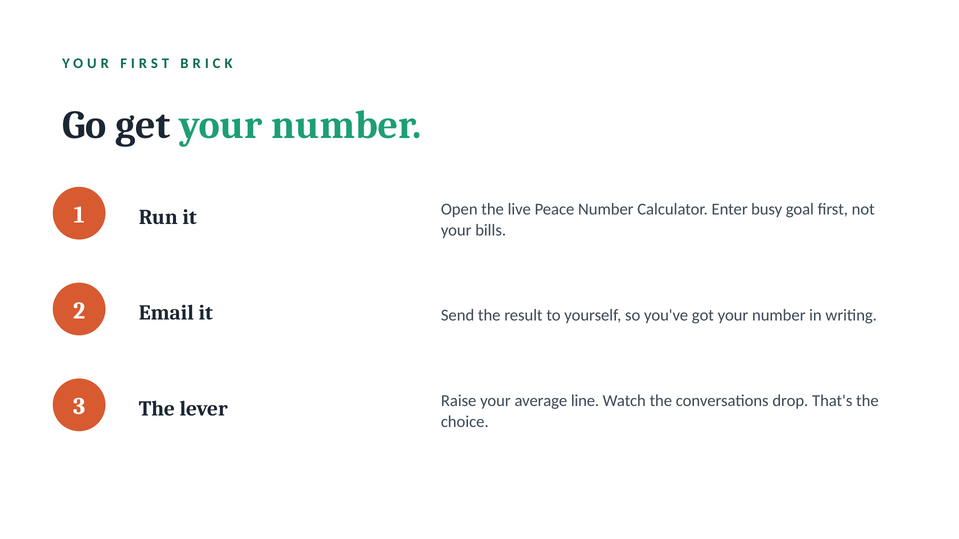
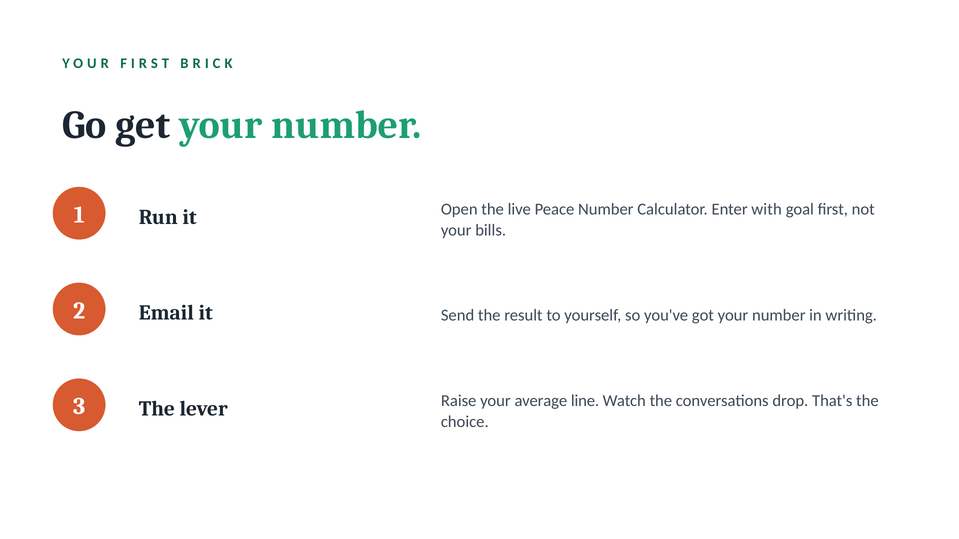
busy: busy -> with (767, 209)
